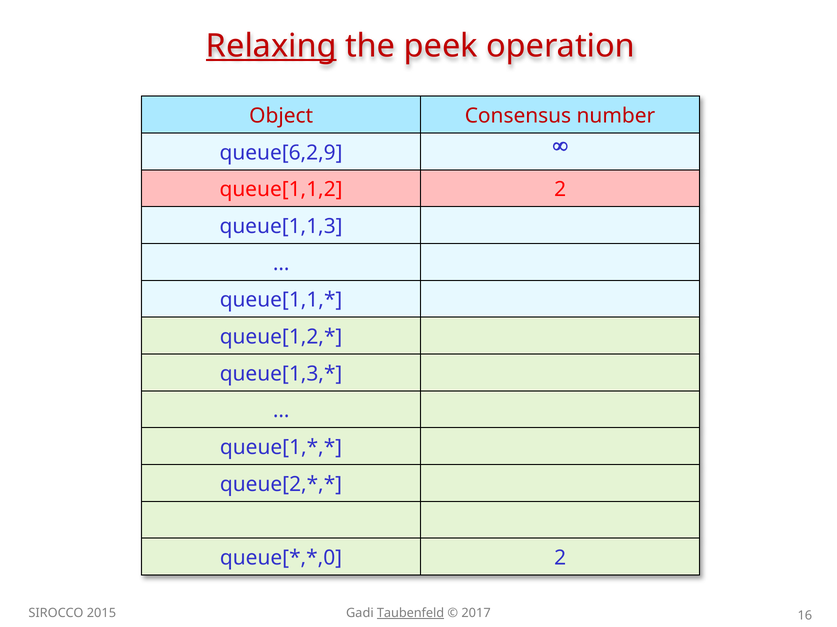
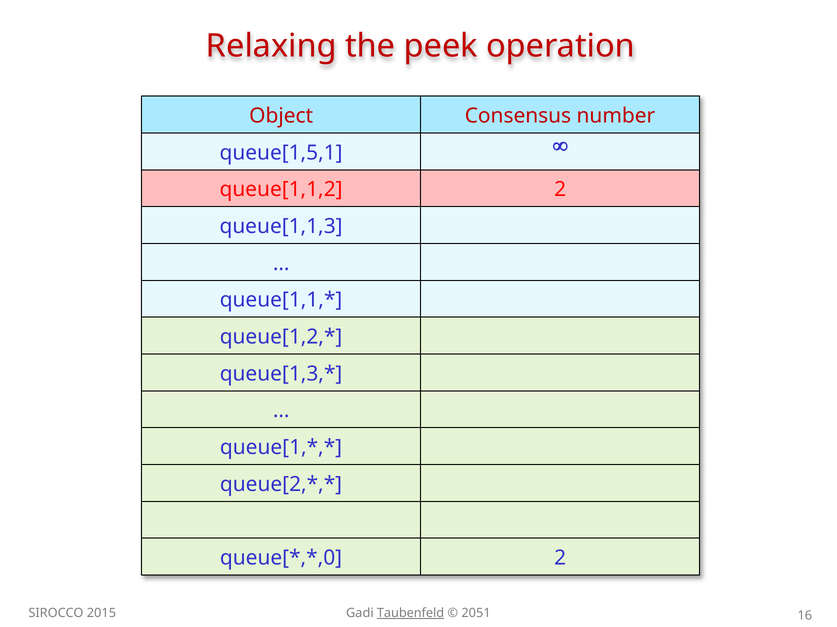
Relaxing underline: present -> none (271, 46)
queue[6,2,9: queue[6,2,9 -> queue[1,5,1 (281, 153)
2017: 2017 -> 2051 (476, 614)
